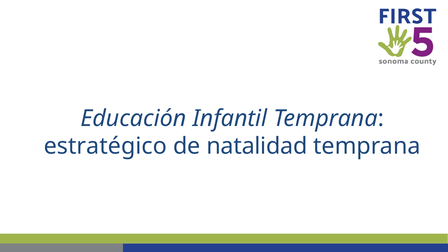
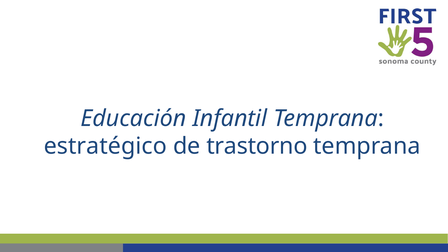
natalidad: natalidad -> trastorno (257, 146)
